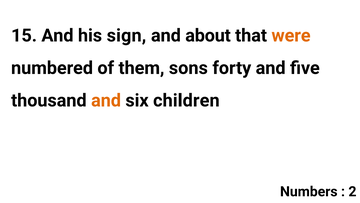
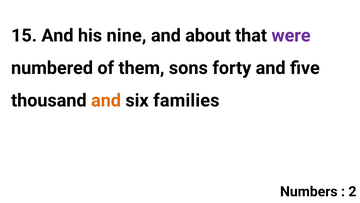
sign: sign -> nine (126, 35)
were colour: orange -> purple (291, 35)
children: children -> families (186, 100)
